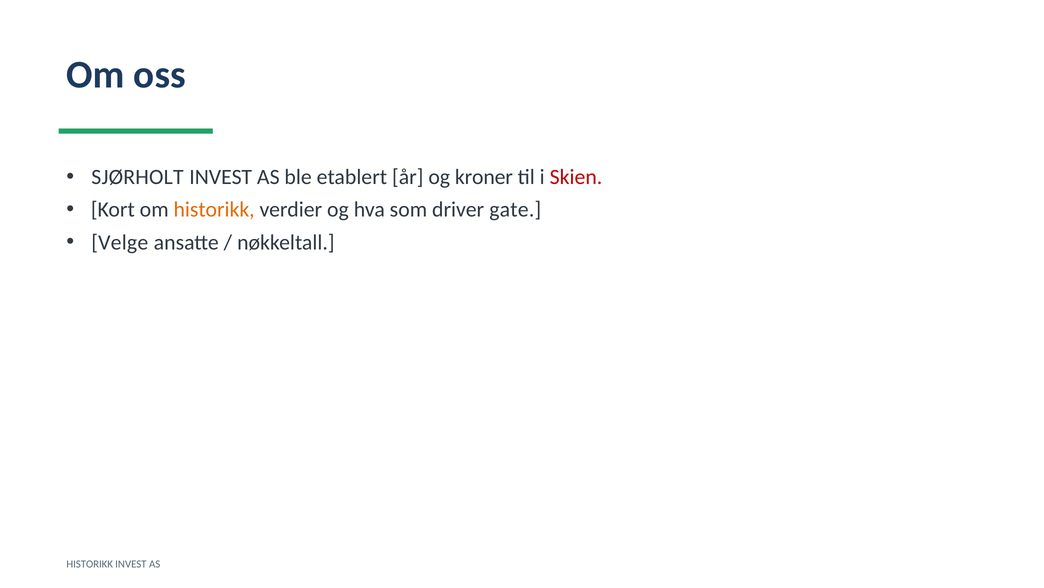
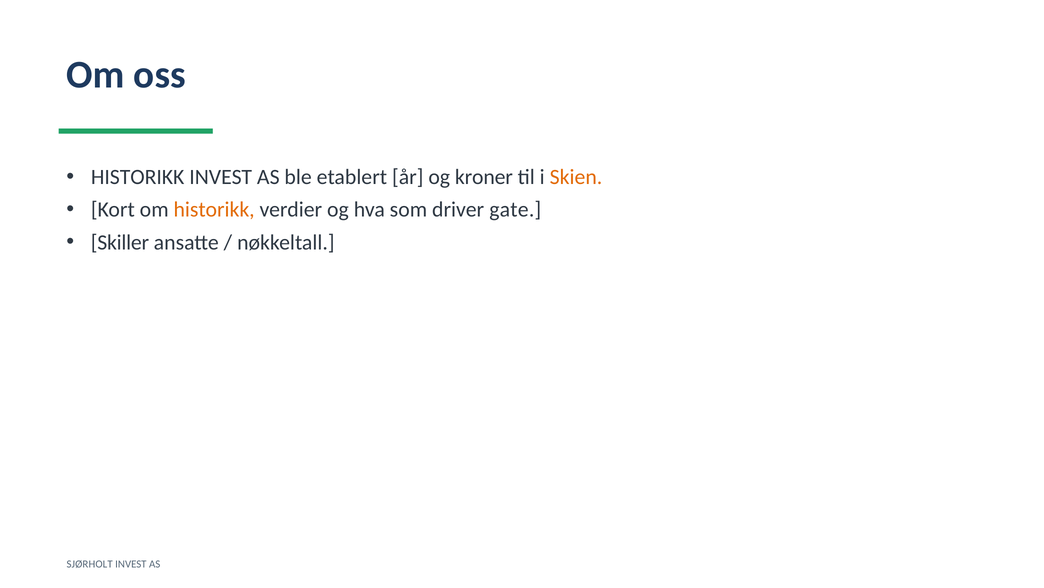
SJØRHOLT: SJØRHOLT -> HISTORIKK (138, 177)
Skien colour: red -> orange (576, 177)
Velge: Velge -> Skiller (120, 242)
HISTORIKK: HISTORIKK -> SJØRHOLT (90, 563)
